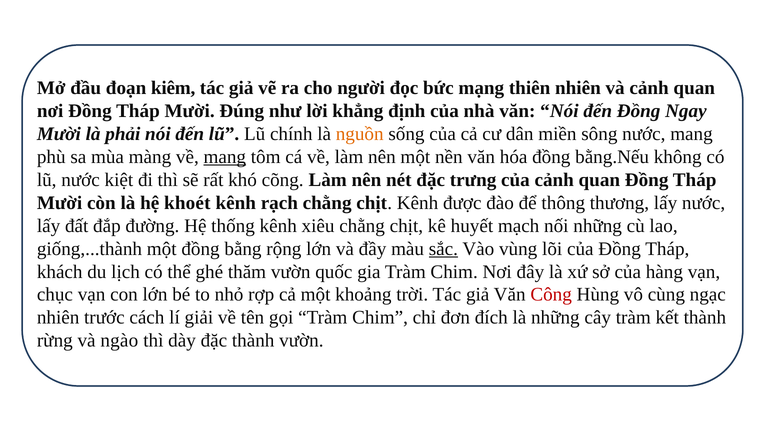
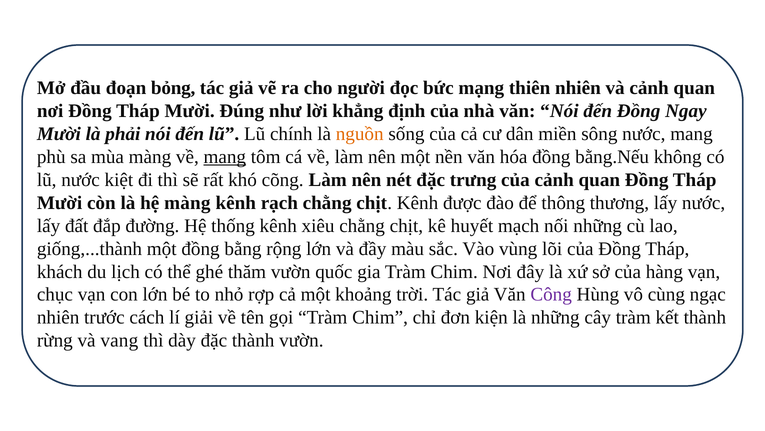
kiêm: kiêm -> bỏng (173, 88)
hệ khoét: khoét -> màng (187, 202)
sắc underline: present -> none (443, 248)
Công colour: red -> purple (551, 294)
đích: đích -> kiện (491, 317)
ngào: ngào -> vang (119, 340)
